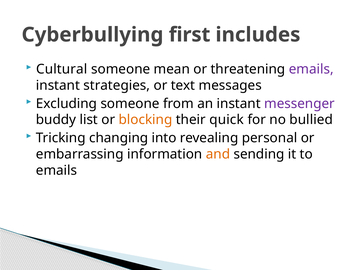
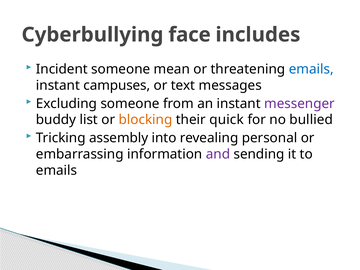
first: first -> face (190, 35)
Cultural: Cultural -> Incident (62, 69)
emails colour: purple -> blue (311, 69)
strategies: strategies -> campuses (117, 85)
changing: changing -> assembly (119, 138)
and colour: orange -> purple (218, 154)
